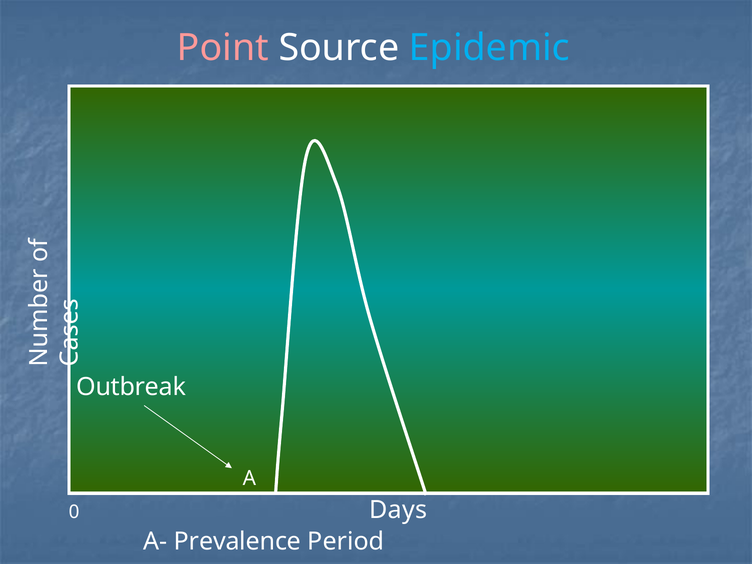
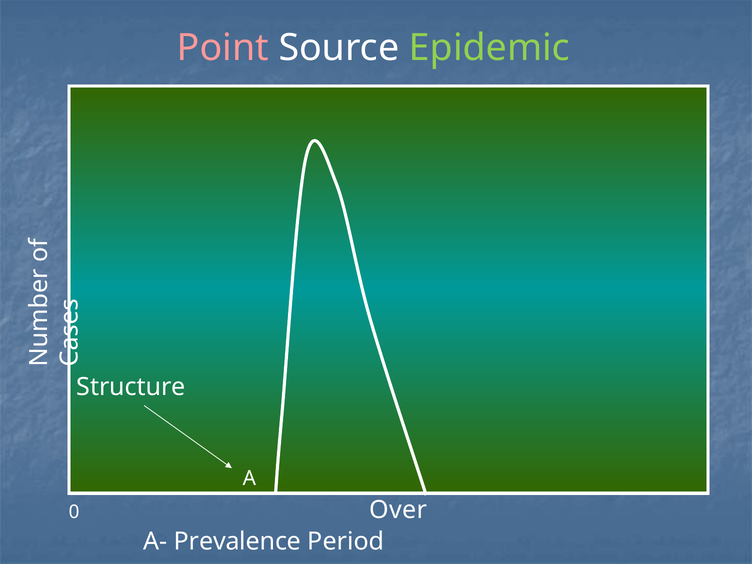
Epidemic colour: light blue -> light green (489, 48)
Outbreak: Outbreak -> Structure (131, 387)
Days: Days -> Over (398, 510)
